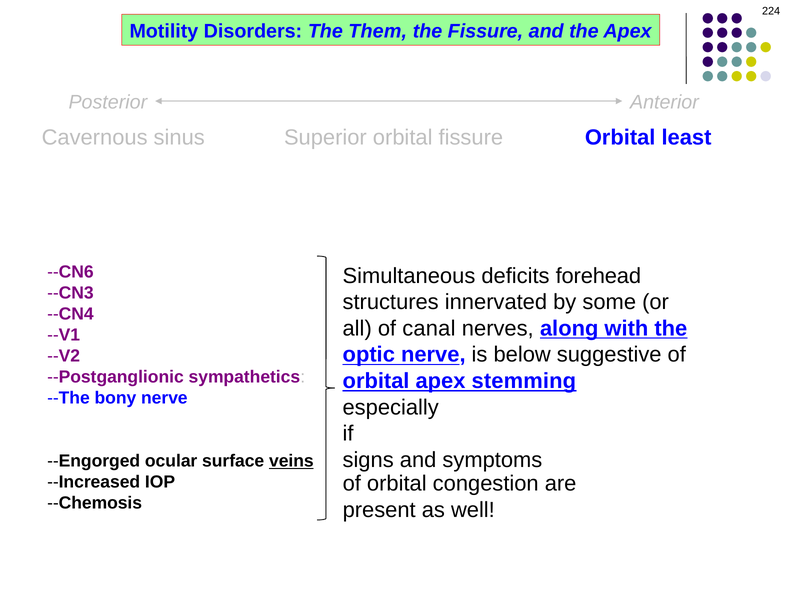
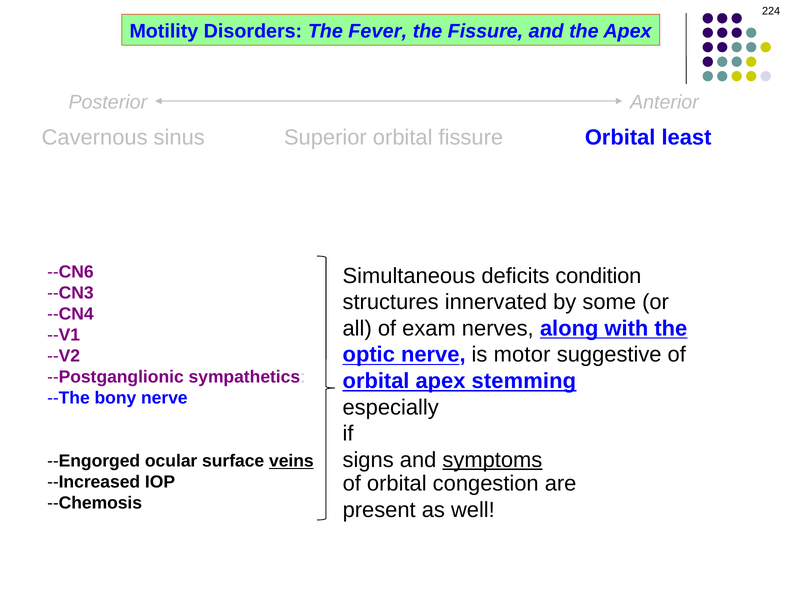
Them: Them -> Fever (378, 31)
forehead: forehead -> condition (598, 276)
canal: canal -> exam (429, 328)
below: below -> motor (522, 355)
symptoms underline: none -> present (492, 460)
